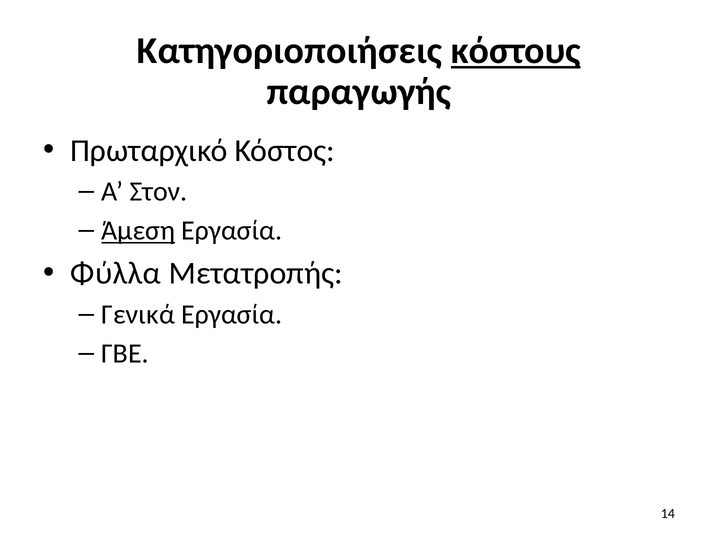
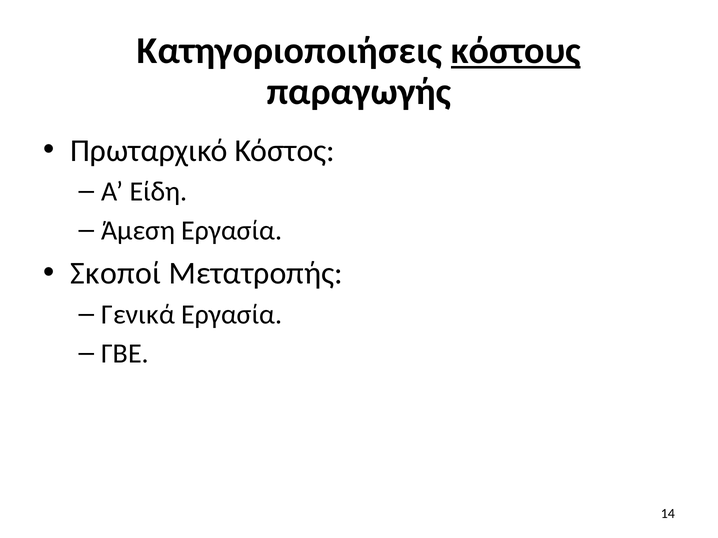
Στον: Στον -> Είδη (159, 192)
Άμεση underline: present -> none (138, 231)
Φύλλα: Φύλλα -> Σκοποί (116, 274)
